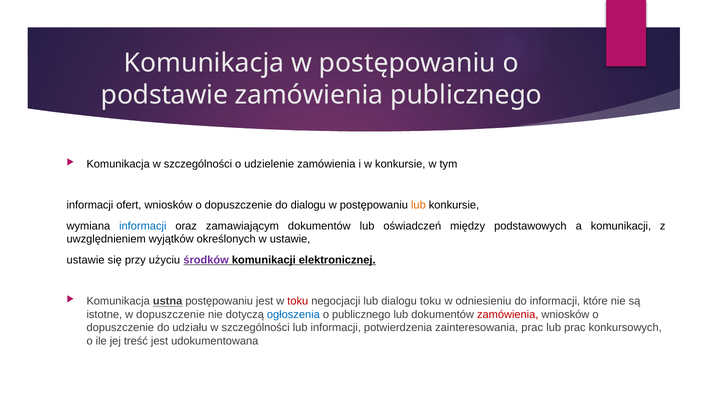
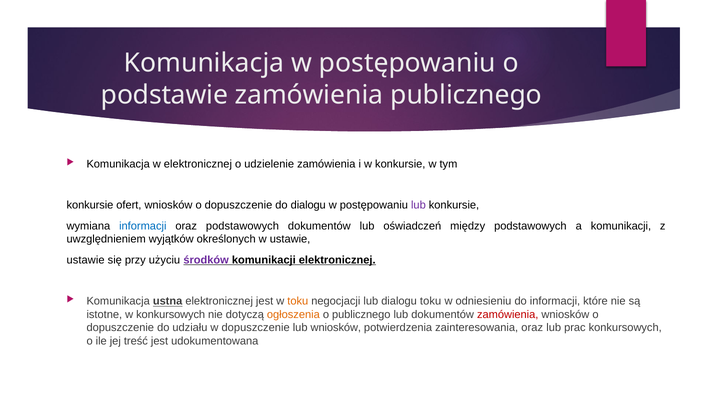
Komunikacja w szczególności: szczególności -> elektronicznej (198, 164)
informacji: informacji -> konkursie (90, 205)
lub colour: orange -> purple (418, 205)
oraz zamawiającym: zamawiającym -> podstawowych (242, 226)
ustna postępowaniu: postępowaniu -> elektronicznej (219, 301)
toku colour: red -> orange (298, 301)
w dopuszczenie: dopuszczenie -> konkursowych (171, 315)
ogłoszenia colour: blue -> orange (293, 315)
udziału w szczególności: szczególności -> dopuszczenie (256, 328)
lub informacji: informacji -> wniosków (336, 328)
zainteresowania prac: prac -> oraz (532, 328)
